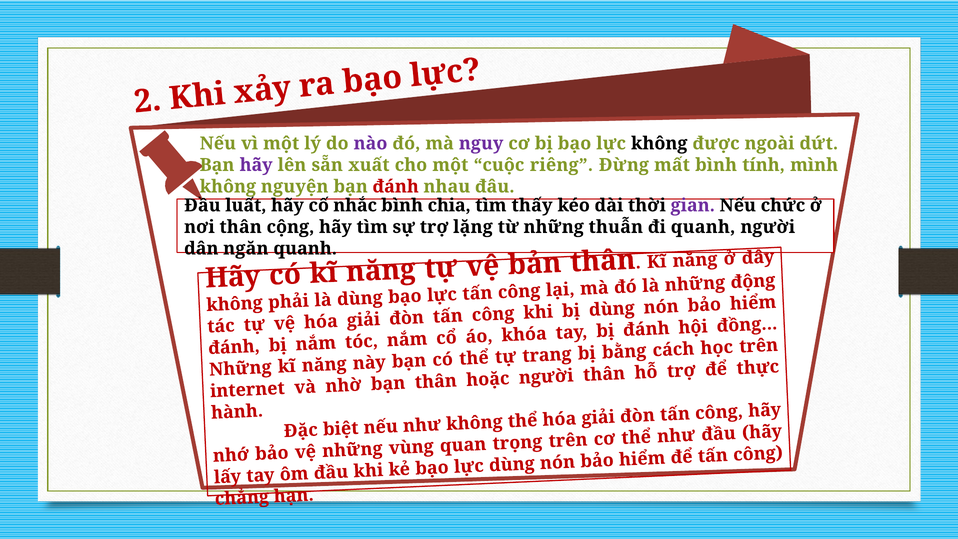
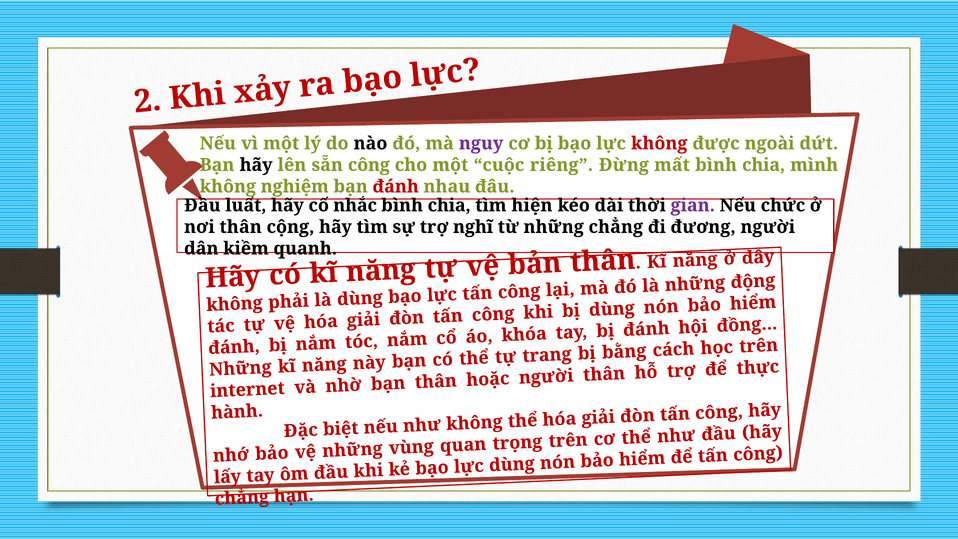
nào colour: purple -> black (370, 143)
không colour: black -> red (659, 143)
hãy colour: purple -> black (256, 165)
sẵn xuất: xuất -> công (369, 165)
mất bình tính: tính -> chia (764, 165)
nguyện: nguyện -> nghiệm (295, 186)
thấy: thấy -> hiện (532, 205)
lặng: lặng -> nghĩ (473, 227)
những thuẫn: thuẫn -> chẳng (616, 227)
đi quanh: quanh -> đương (703, 227)
ngăn: ngăn -> kiềm (246, 248)
